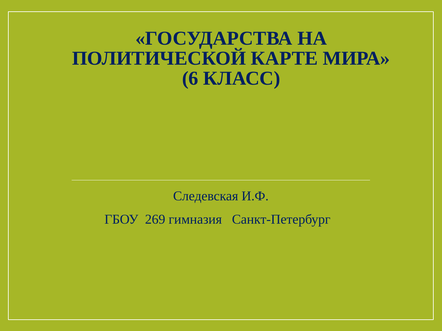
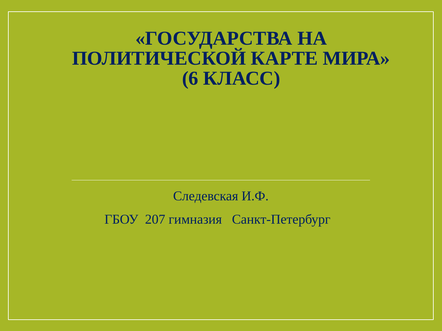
269: 269 -> 207 (155, 220)
